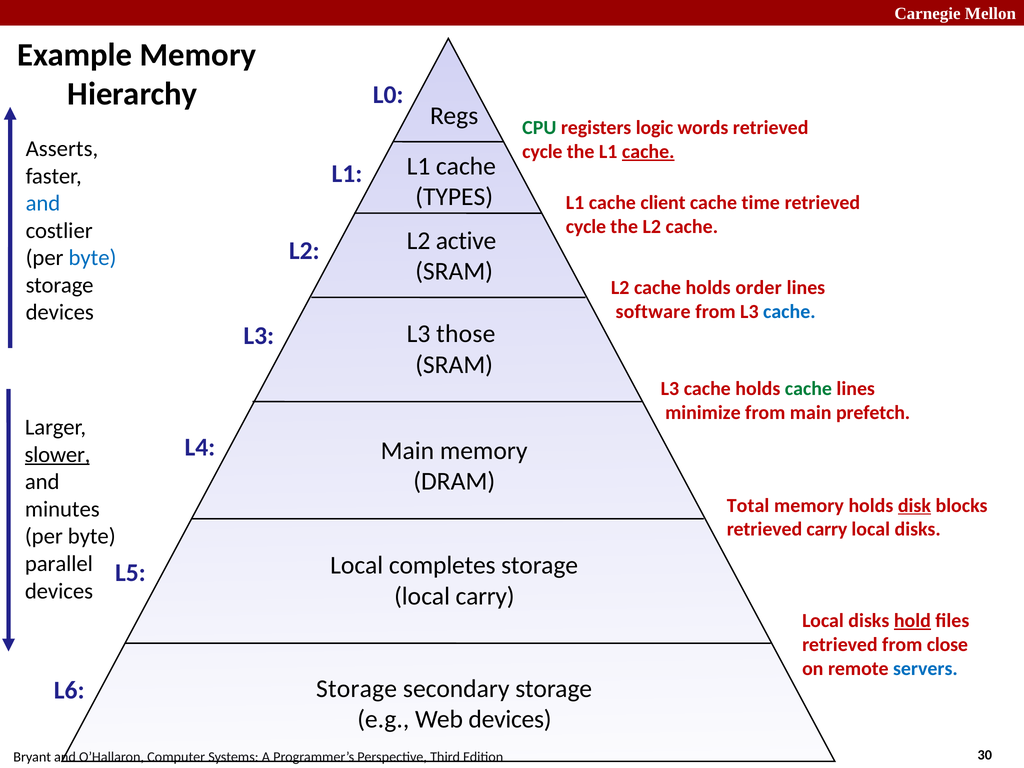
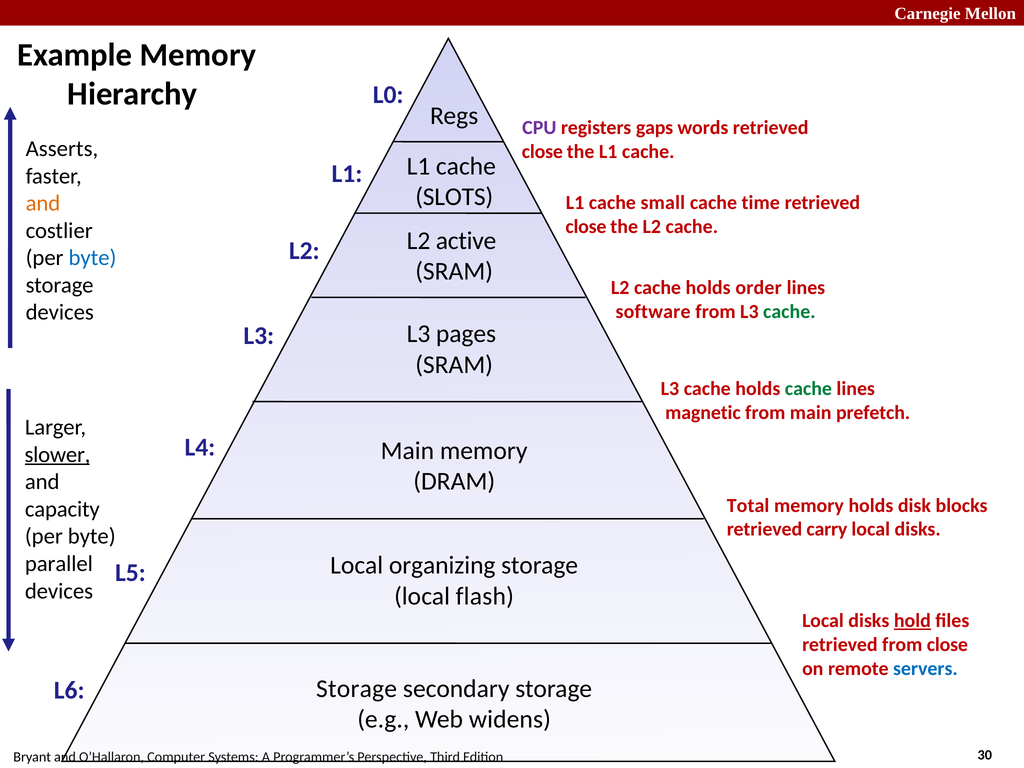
CPU colour: green -> purple (539, 128)
logic: logic -> gaps (655, 128)
cycle: cycle -> close (542, 152)
cache underline: present -> none (648, 152)
TYPES: TYPES -> SLOTS (454, 197)
and colour: blue -> orange (43, 203)
client: client -> small (663, 203)
cycle: cycle -> close (586, 226)
cache colour: blue -> green (789, 312)
those: those -> pages (466, 334)
minimize: minimize -> magnetic (703, 413)
disk underline: present -> none (914, 505)
minutes: minutes -> capacity (62, 509)
completes: completes -> organizing (442, 565)
local carry: carry -> flash (485, 596)
Web devices: devices -> widens (510, 719)
